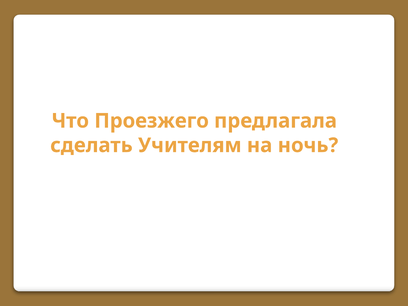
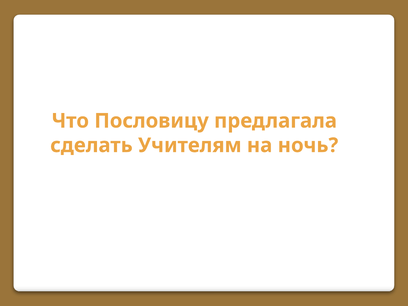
Проезжего: Проезжего -> Пословицу (152, 121)
